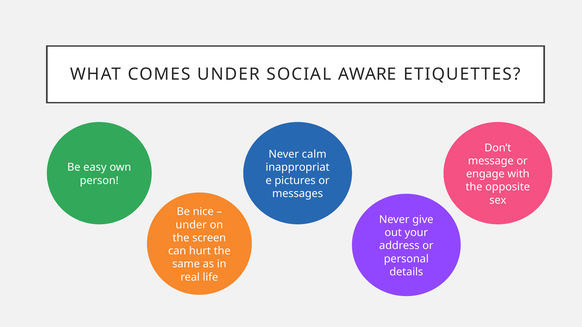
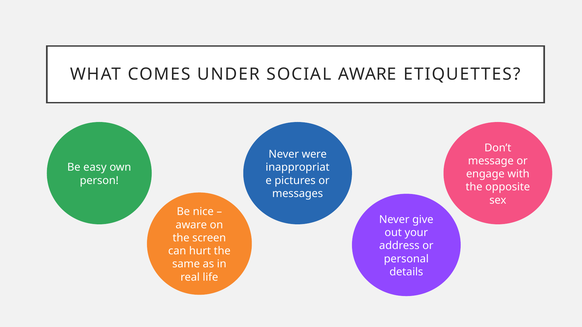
calm: calm -> were (314, 154)
under: under -> aware (191, 225)
